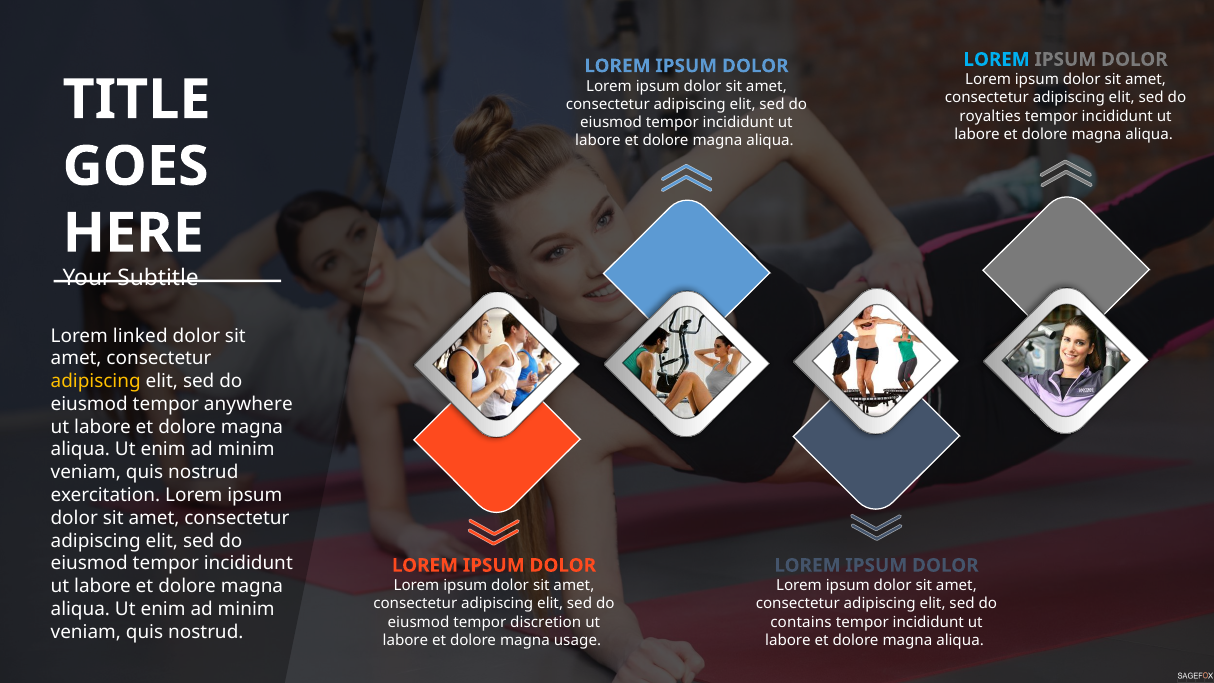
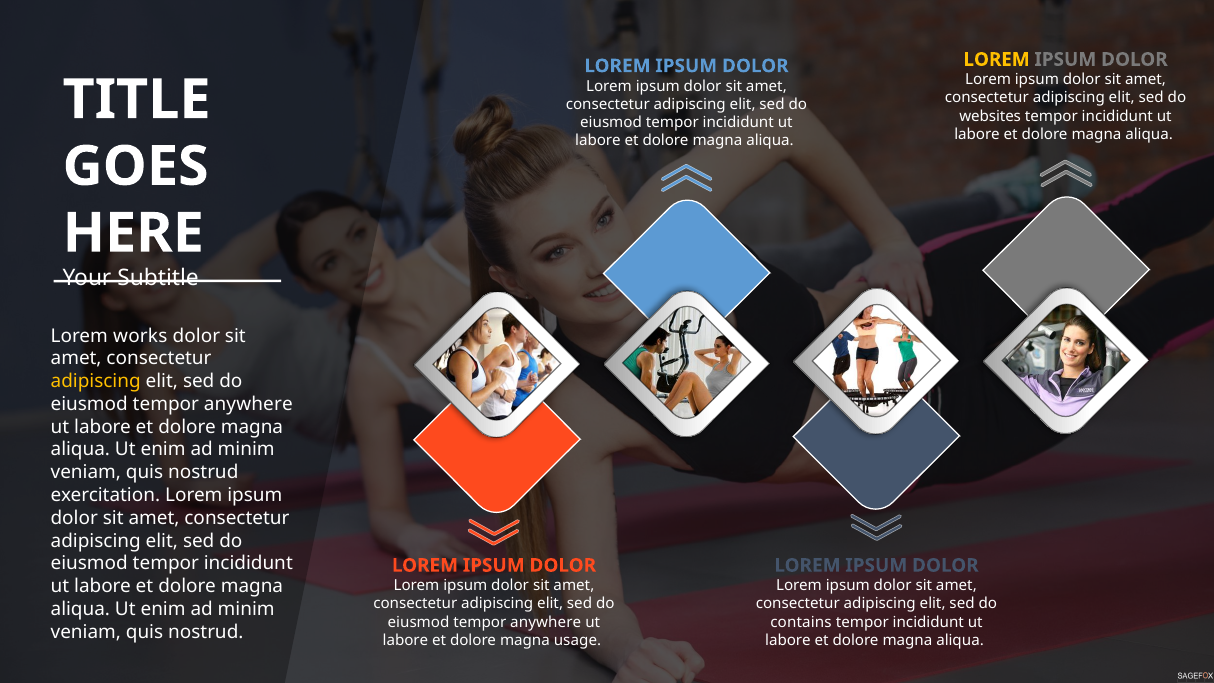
LOREM colour: light blue -> yellow (997, 59)
royalties: royalties -> websites (990, 116)
linked: linked -> works (140, 336)
discretion: discretion -> anywhere (546, 622)
